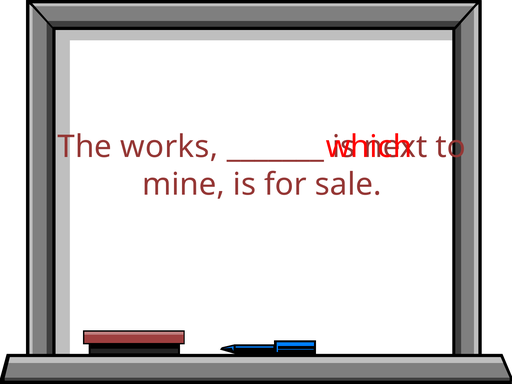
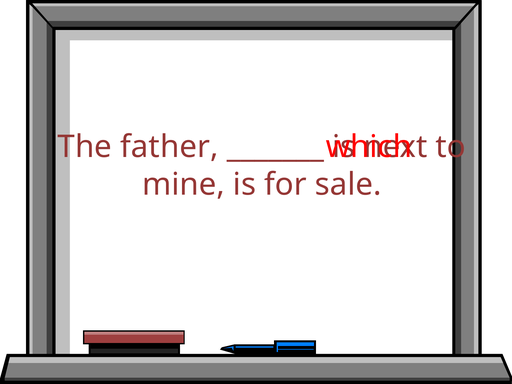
works: works -> father (169, 147)
